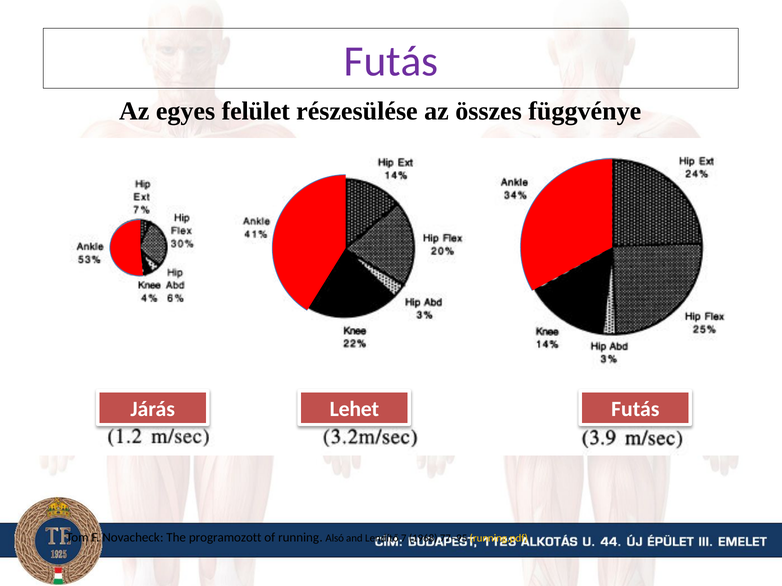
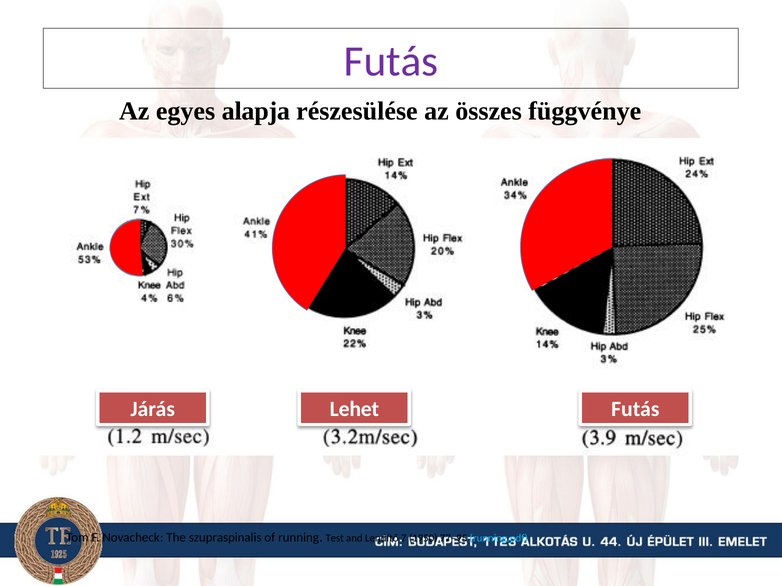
felület: felület -> alapja (256, 111)
programozott: programozott -> szupraspinalis (225, 538)
Alsó: Alsó -> Test (335, 539)
1968: 1968 -> 1950 (423, 539)
running.pdf colour: yellow -> light blue (499, 539)
